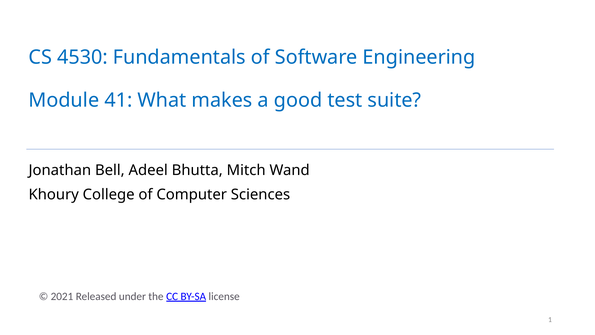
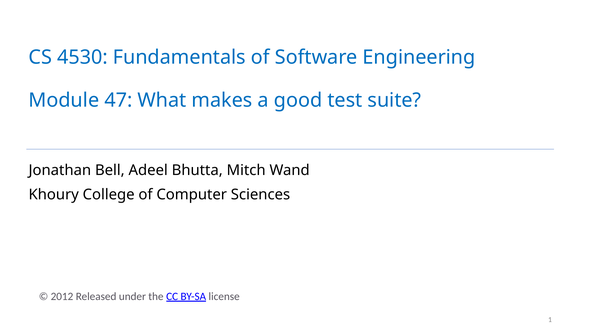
41: 41 -> 47 (118, 100)
2021: 2021 -> 2012 (62, 296)
